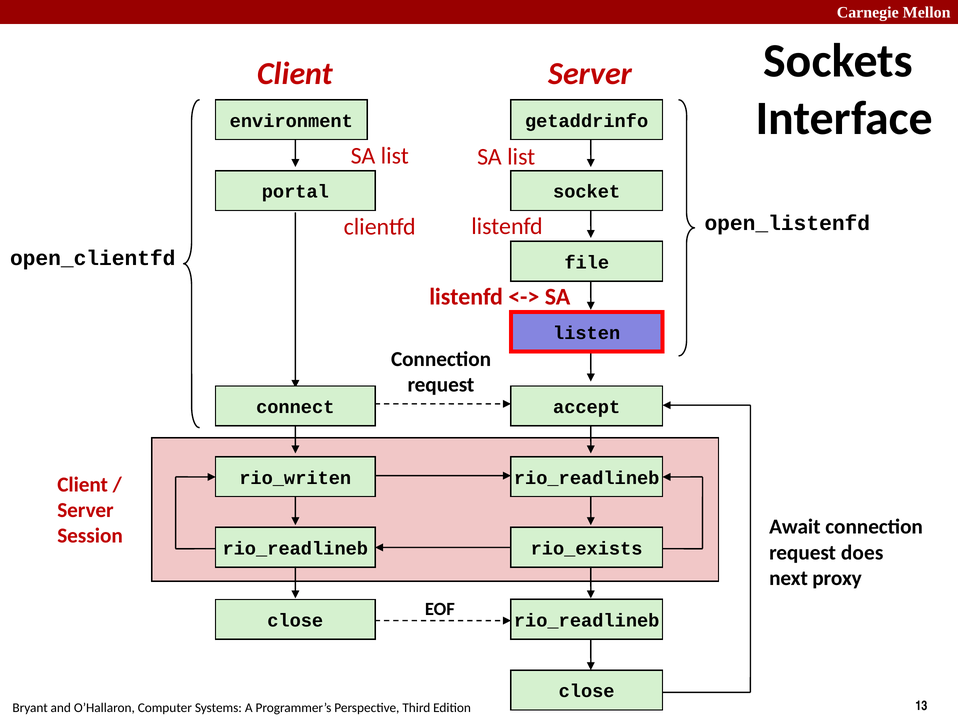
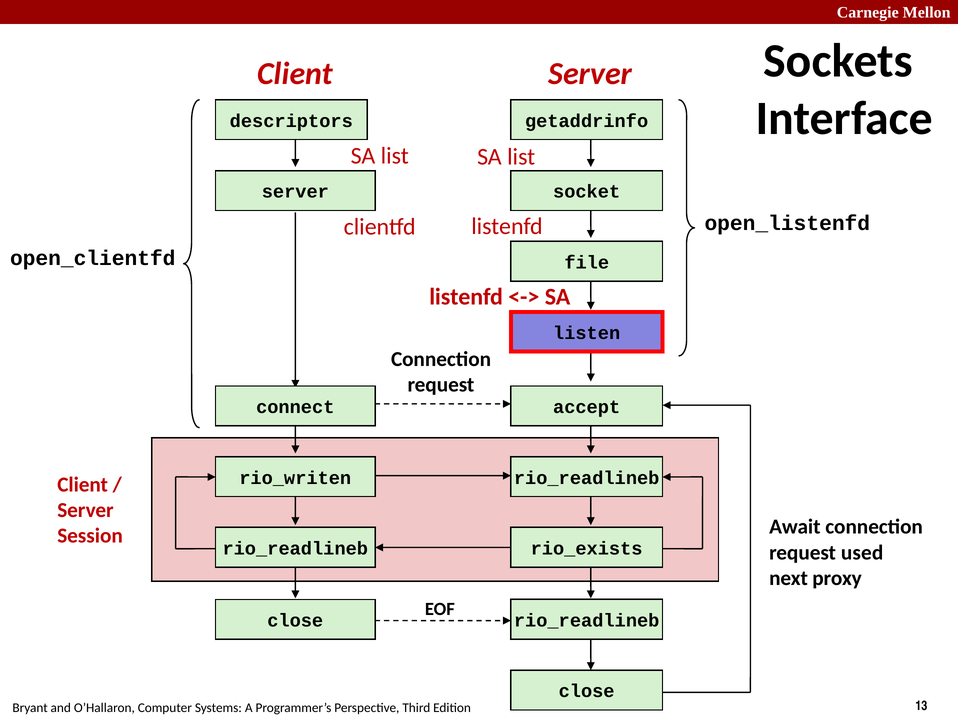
environment: environment -> descriptors (291, 121)
portal: portal -> server (295, 192)
does: does -> used (862, 553)
